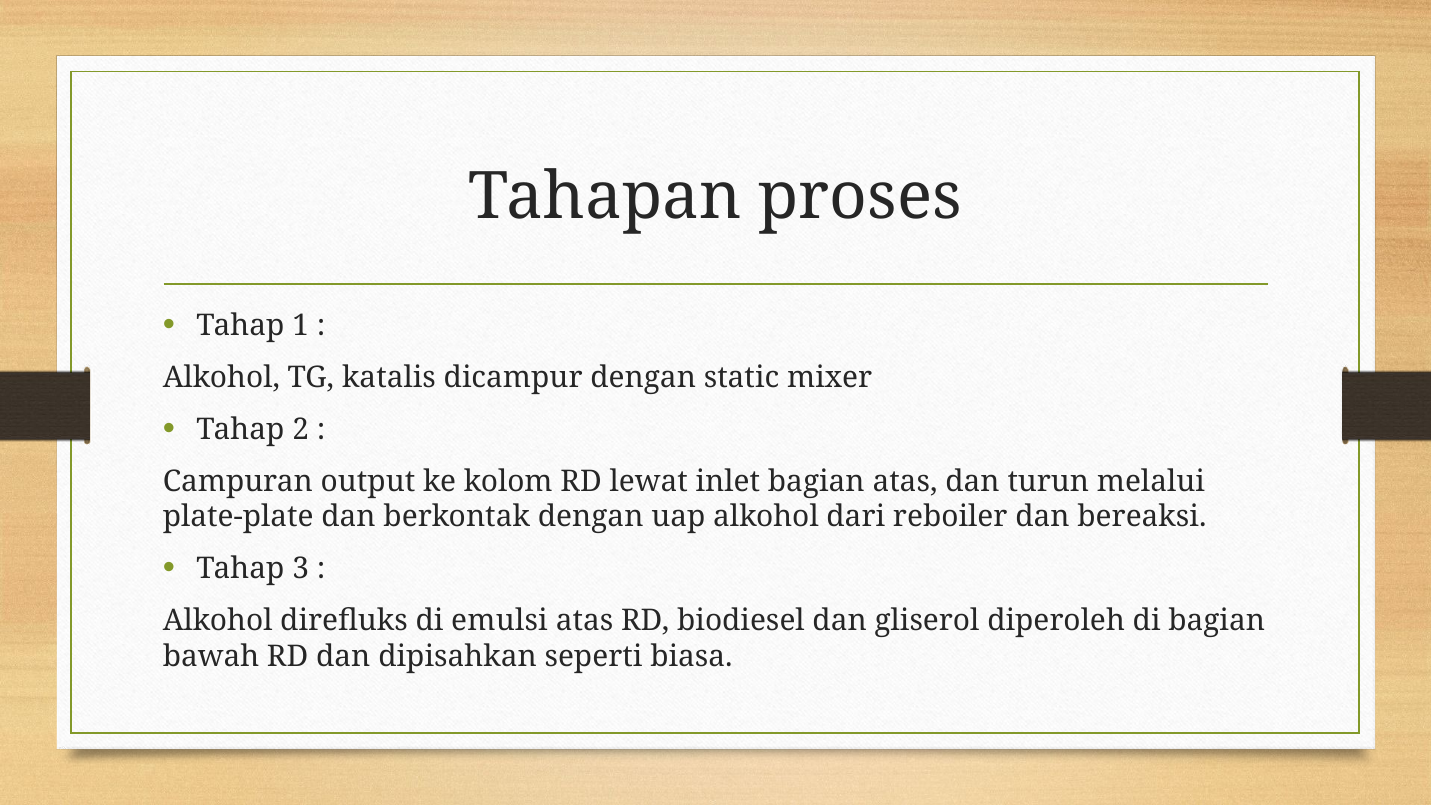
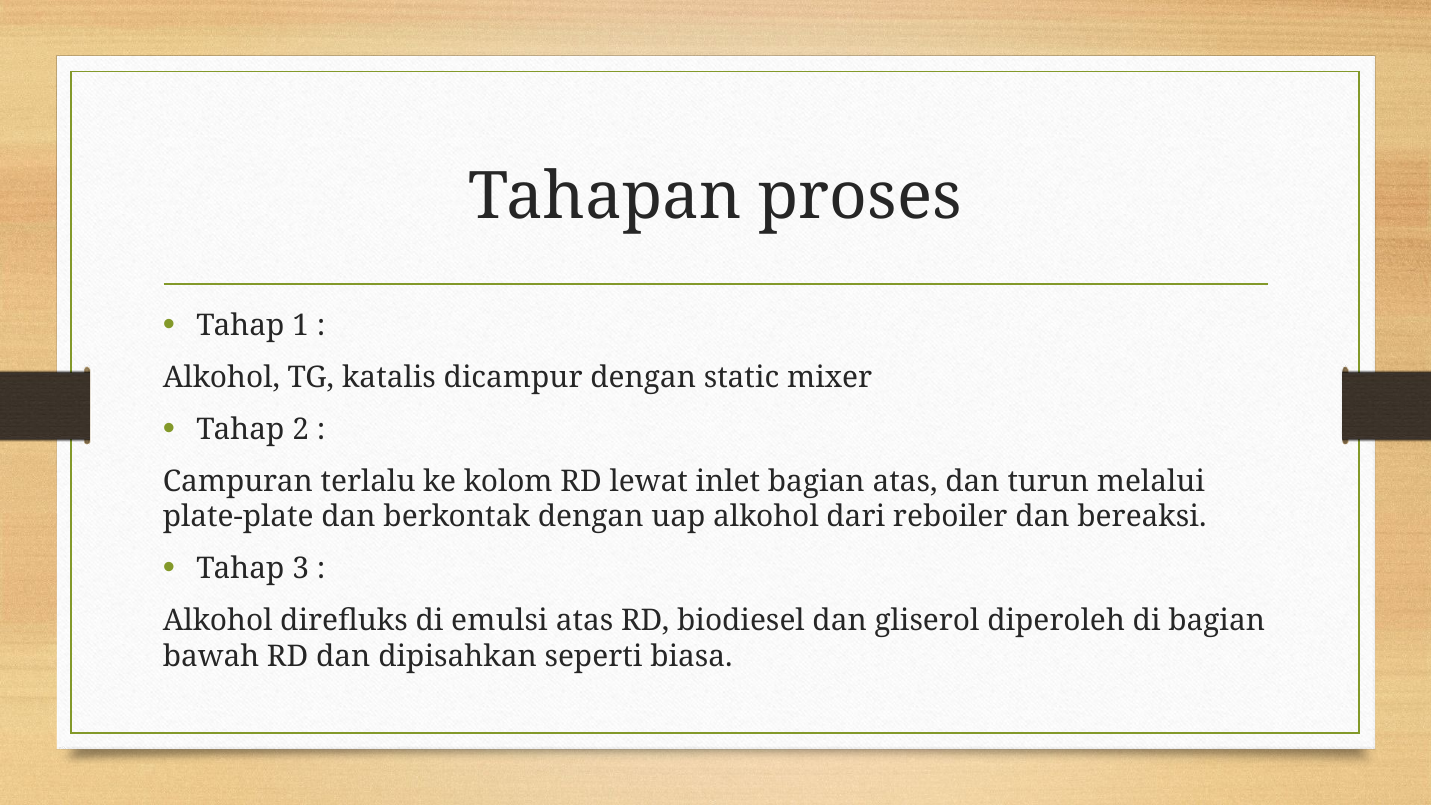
output: output -> terlalu (368, 481)
